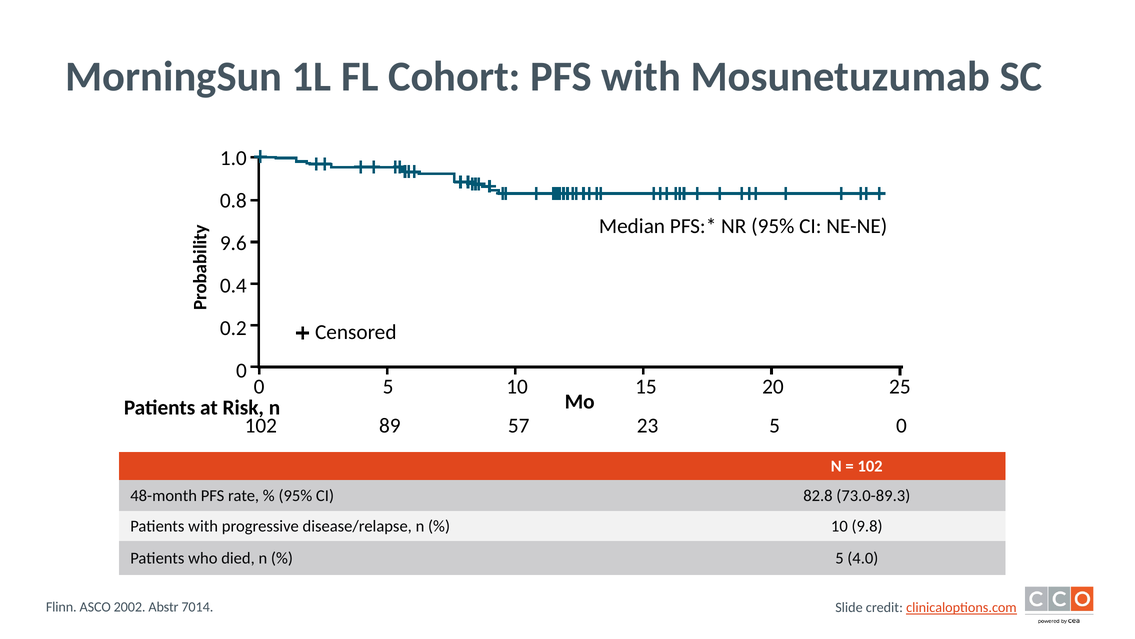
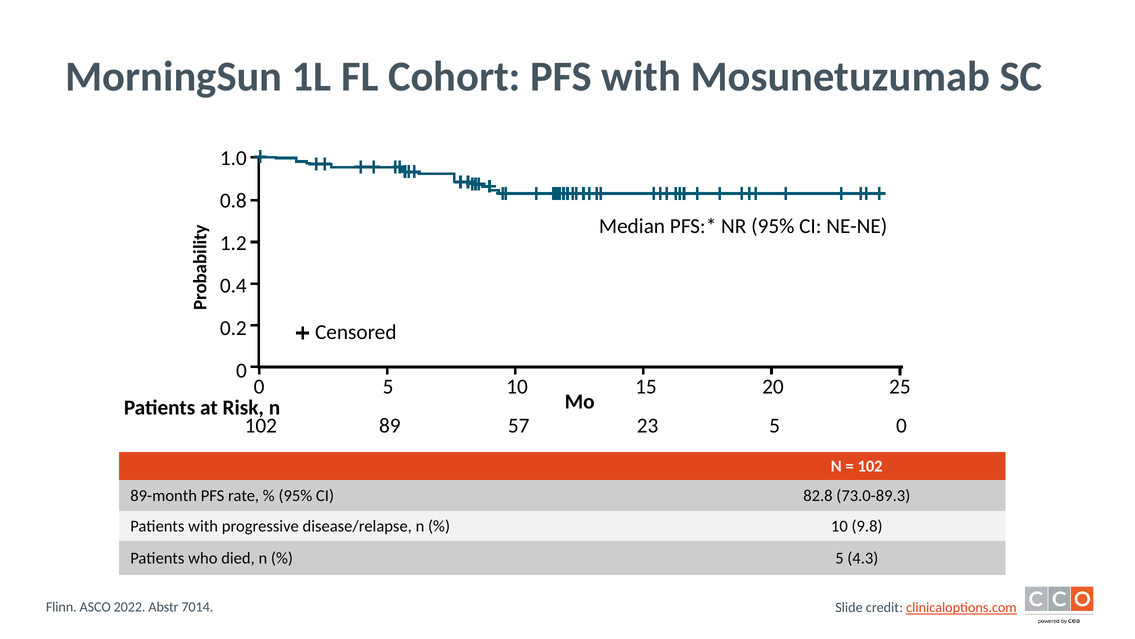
9.6: 9.6 -> 1.2 (233, 243)
48-month: 48-month -> 89-month (164, 495)
4.0: 4.0 -> 4.3 (863, 558)
2002: 2002 -> 2022 (130, 607)
